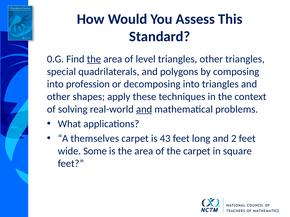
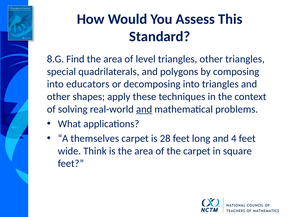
0.G: 0.G -> 8.G (55, 59)
the underline: present -> none (94, 59)
profession: profession -> educators (88, 84)
43: 43 -> 28 (165, 139)
2: 2 -> 4 (234, 139)
Some: Some -> Think (95, 151)
